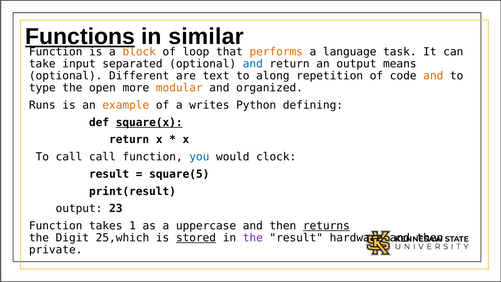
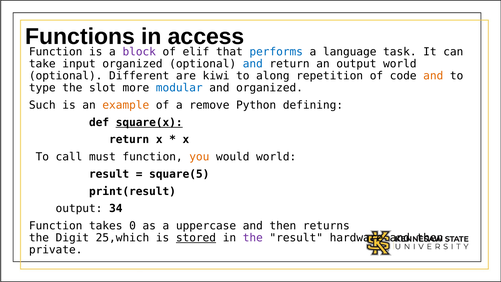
Functions underline: present -> none (80, 37)
similar: similar -> access (206, 37)
block colour: orange -> purple (139, 52)
loop: loop -> elif (196, 52)
performs colour: orange -> blue (276, 52)
input separated: separated -> organized (132, 64)
output means: means -> world (400, 64)
text: text -> kiwi (216, 76)
open: open -> slot (102, 88)
modular colour: orange -> blue (179, 88)
Runs: Runs -> Such (42, 105)
writes: writes -> remove (209, 105)
call call: call -> must (102, 157)
you colour: blue -> orange (199, 157)
would clock: clock -> world (276, 157)
23: 23 -> 34 (116, 209)
1: 1 -> 0 (133, 226)
returns underline: present -> none (326, 226)
